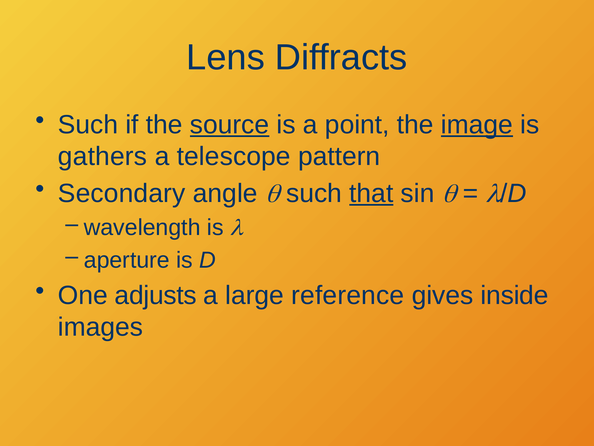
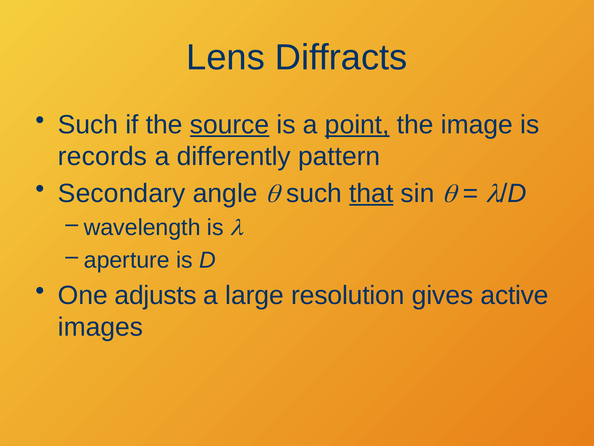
point underline: none -> present (357, 125)
image underline: present -> none (477, 125)
gathers: gathers -> records (103, 156)
telescope: telescope -> differently (234, 156)
reference: reference -> resolution (348, 295)
inside: inside -> active (515, 295)
